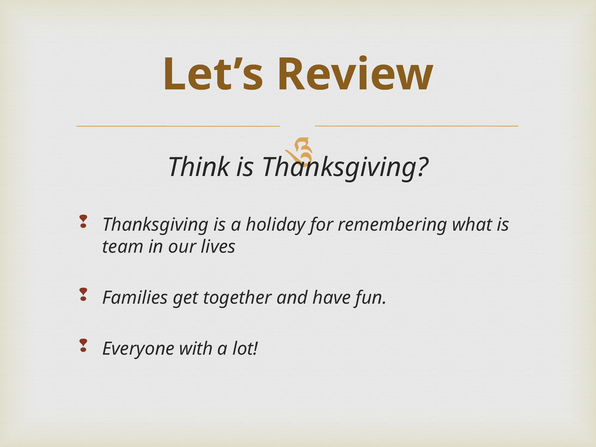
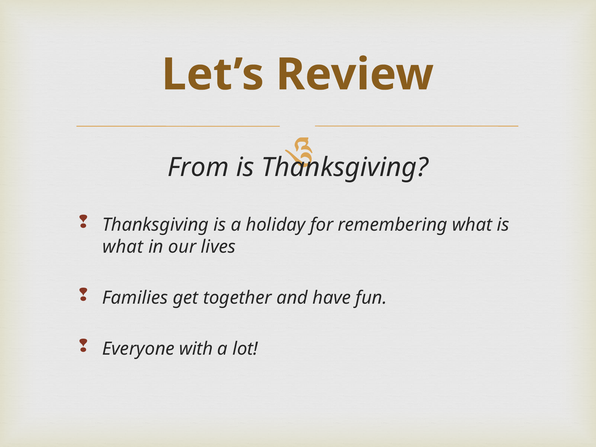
Think: Think -> From (198, 167)
team: team -> what (123, 247)
